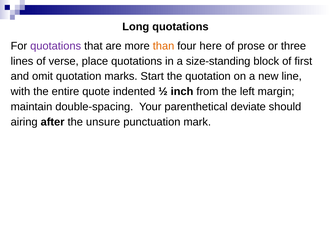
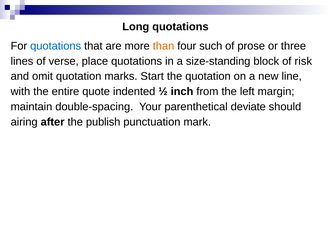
quotations colour: purple -> blue (56, 46)
here: here -> such (211, 46)
first: first -> risk (303, 61)
unsure: unsure -> publish (103, 122)
